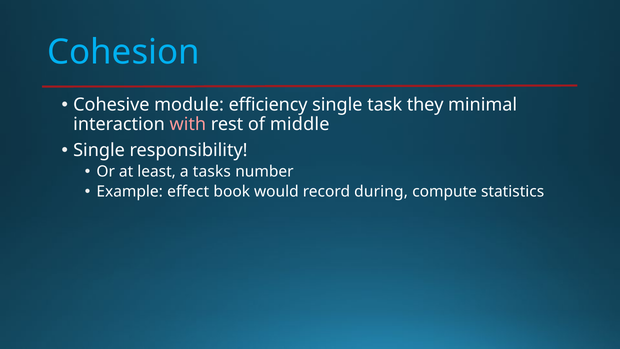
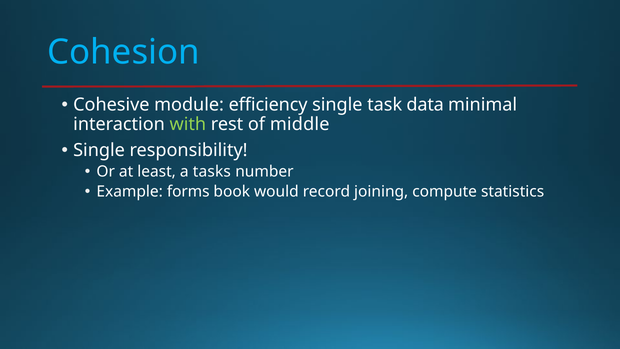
they: they -> data (425, 105)
with colour: pink -> light green (188, 124)
effect: effect -> forms (188, 192)
during: during -> joining (381, 192)
